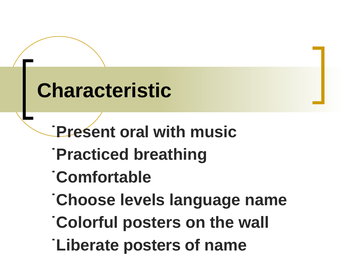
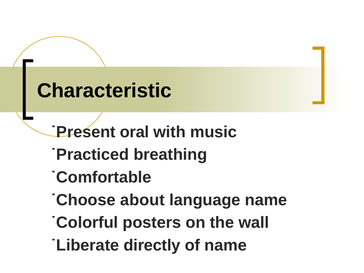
levels: levels -> about (142, 200)
˙Liberate posters: posters -> directly (152, 245)
